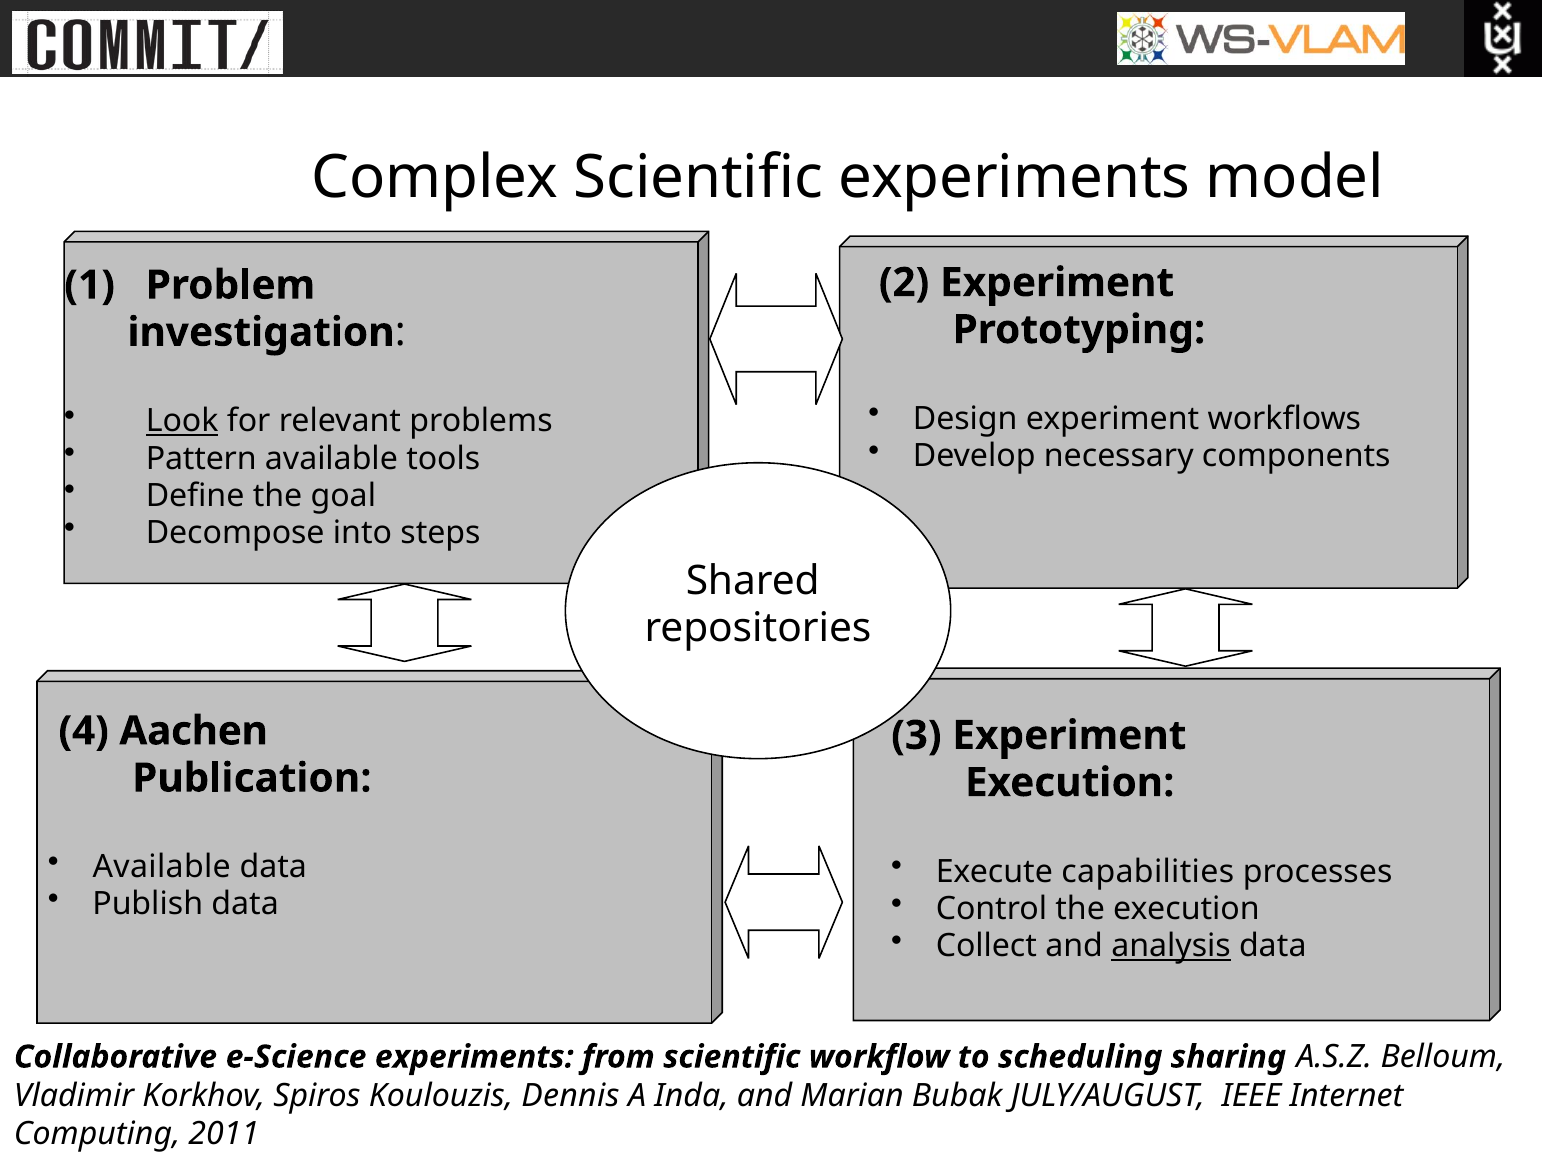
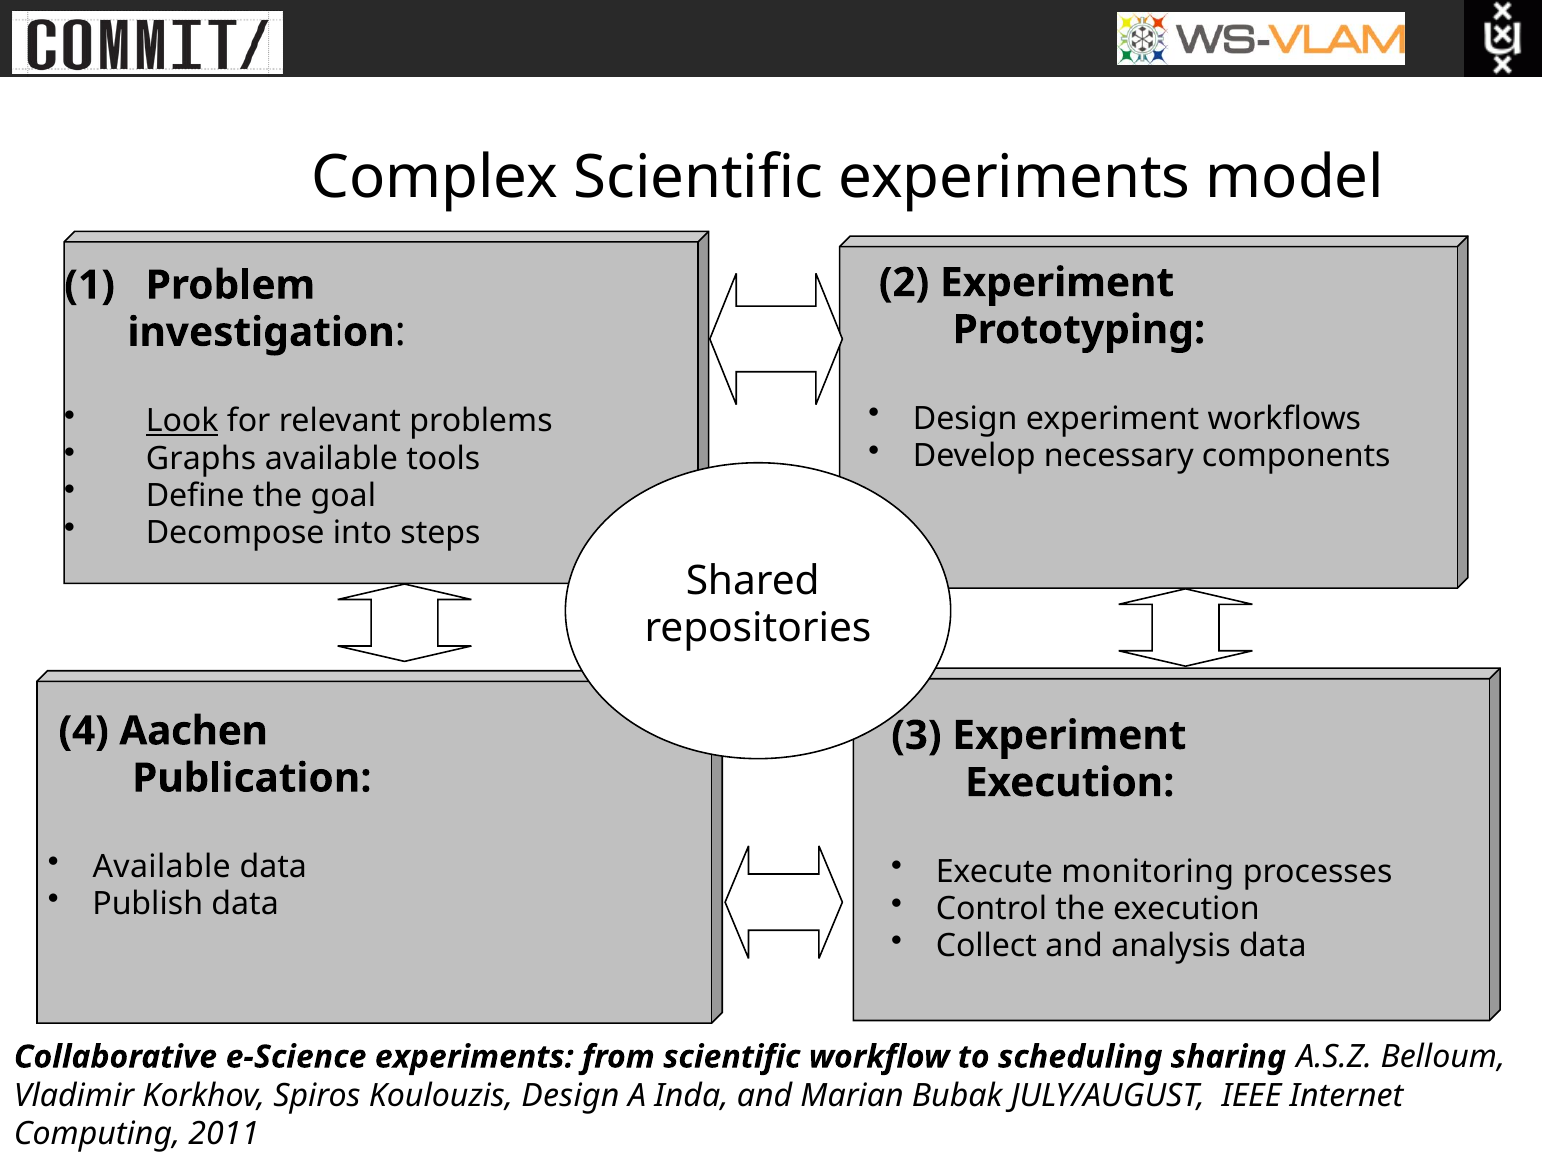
Pattern: Pattern -> Graphs (201, 458)
capabilities: capabilities -> monitoring (1148, 871)
analysis underline: present -> none (1171, 946)
Koulouzis Dennis: Dennis -> Design (570, 1095)
